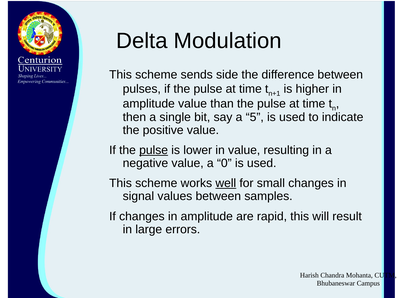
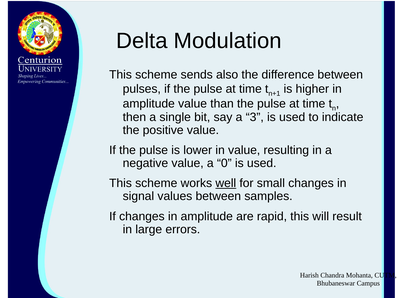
side: side -> also (227, 75)
5: 5 -> 3 (255, 117)
pulse underline: present -> none (154, 150)
